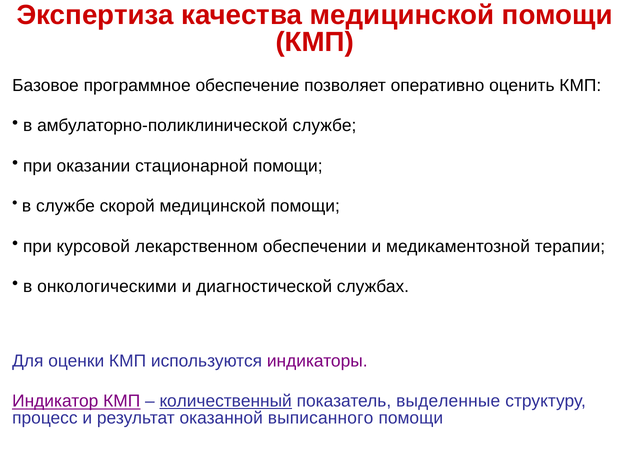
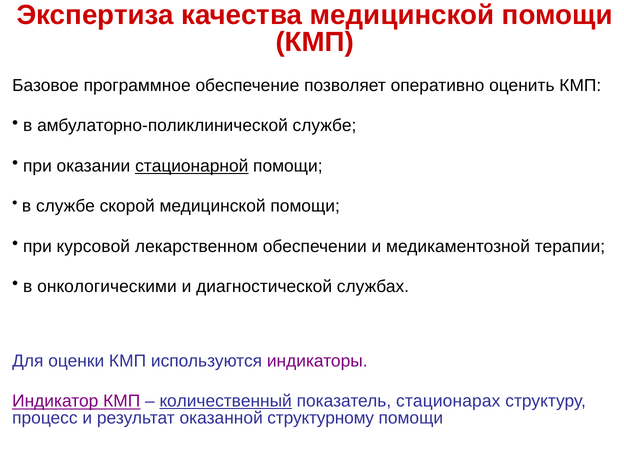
стационарной underline: none -> present (192, 166)
выделенные: выделенные -> стационарах (448, 401)
выписанного: выписанного -> структурному (321, 418)
